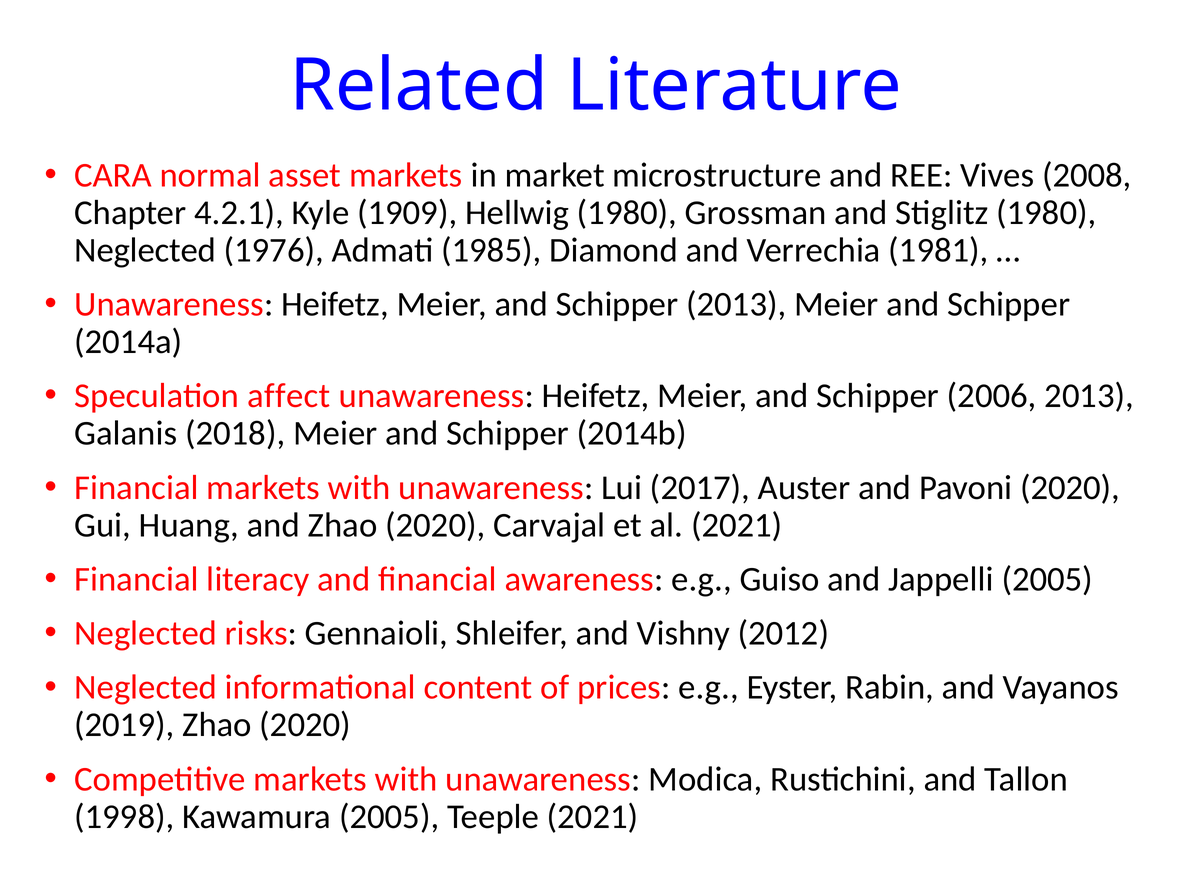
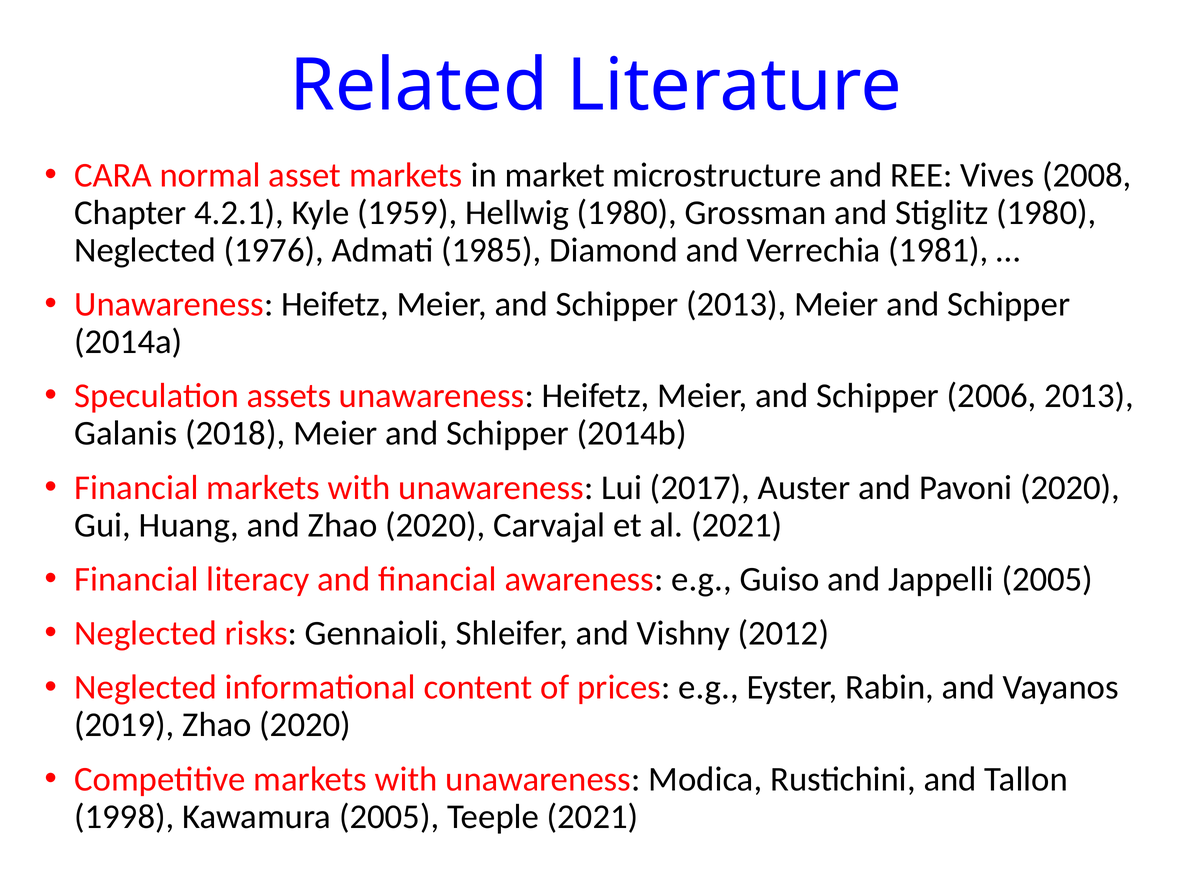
1909: 1909 -> 1959 (407, 213)
affect: affect -> assets (289, 396)
